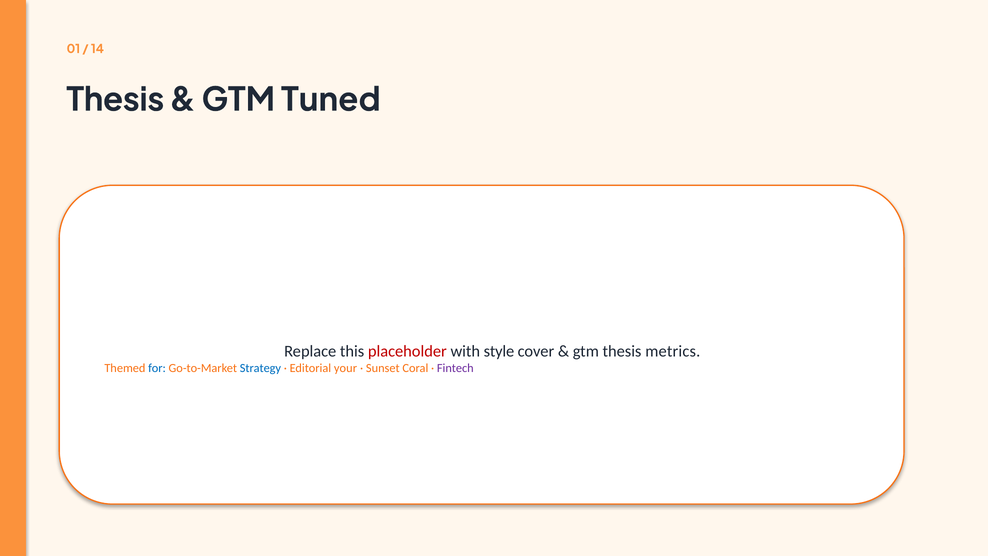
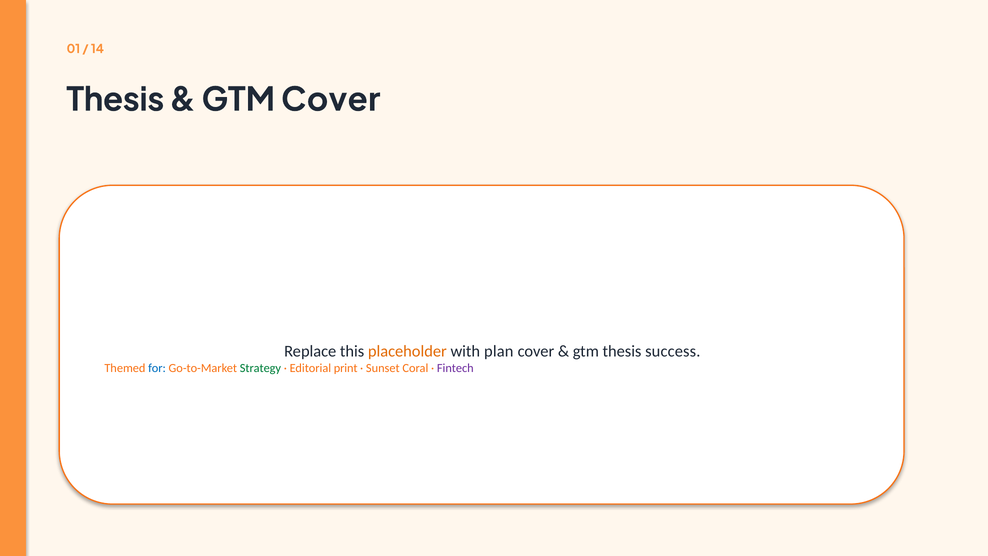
GTM Tuned: Tuned -> Cover (331, 100)
placeholder colour: red -> orange (407, 351)
style: style -> plan (499, 351)
metrics: metrics -> success (673, 351)
Strategy colour: blue -> green (260, 368)
your: your -> print (346, 368)
